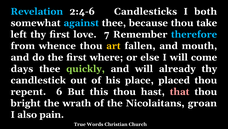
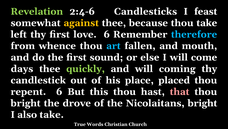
Revelation colour: light blue -> light green (37, 11)
both: both -> feast (206, 11)
against colour: light blue -> yellow (81, 23)
love 7: 7 -> 6 (107, 34)
art colour: yellow -> light blue (113, 46)
where: where -> sound (106, 57)
already: already -> coming (177, 68)
wrath: wrath -> drove (77, 103)
Nicolaitans groan: groan -> bright (202, 103)
also pain: pain -> take (52, 114)
